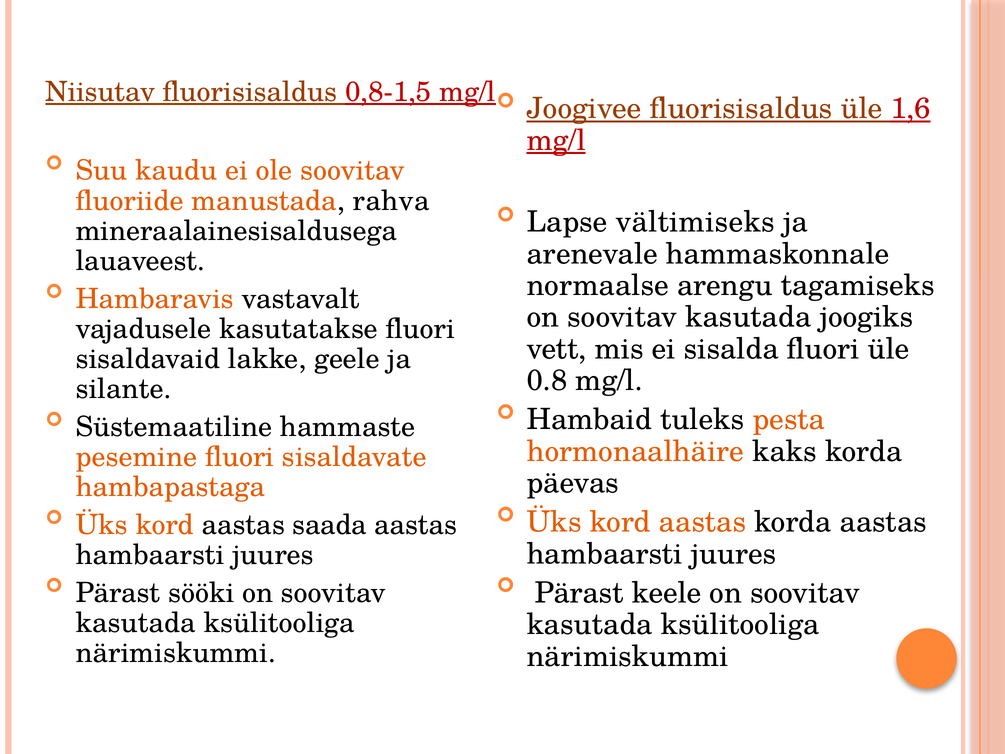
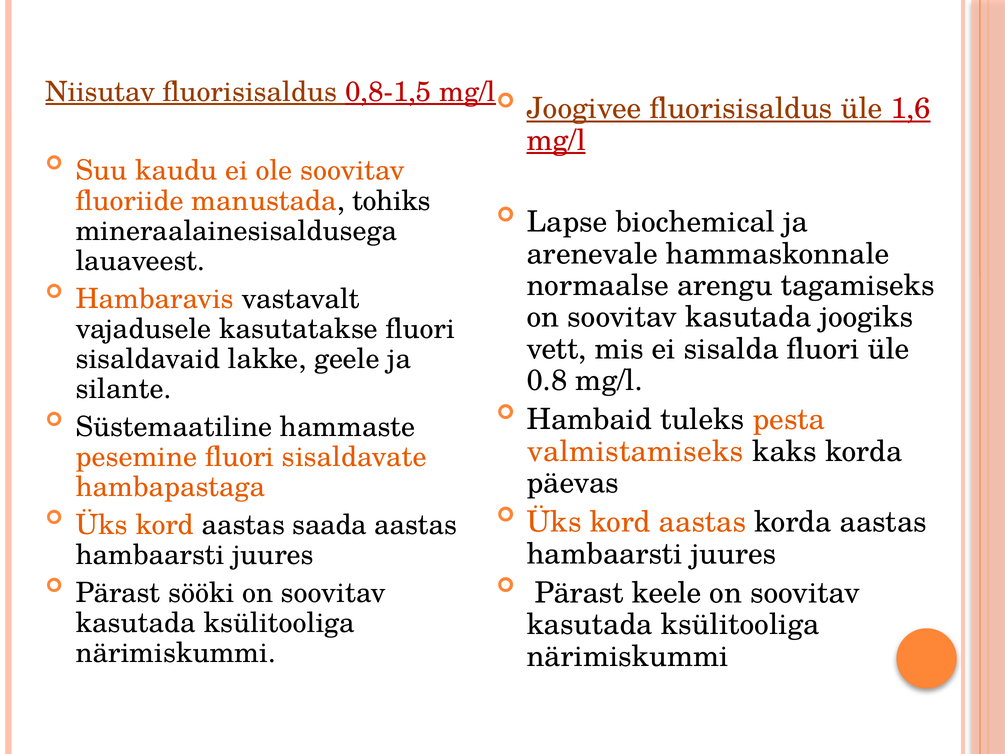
rahva: rahva -> tohiks (391, 201)
vältimiseks: vältimiseks -> biochemical (695, 222)
hormonaalhäire: hormonaalhäire -> valmistamiseks (635, 451)
